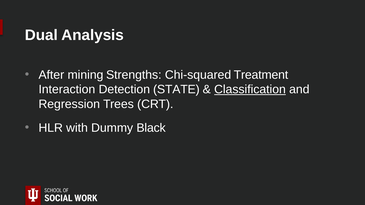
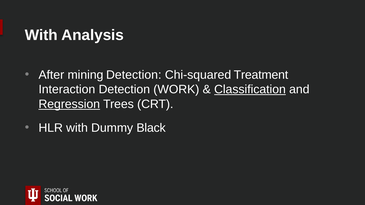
Dual: Dual -> With (41, 35)
mining Strengths: Strengths -> Detection (134, 75)
STATE: STATE -> WORK (176, 90)
Regression underline: none -> present (69, 104)
